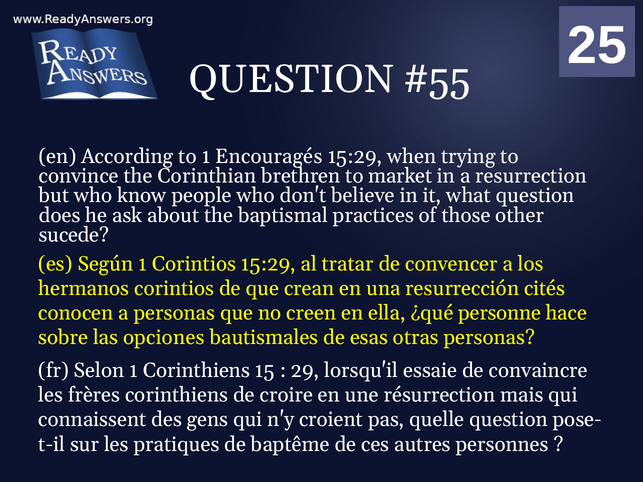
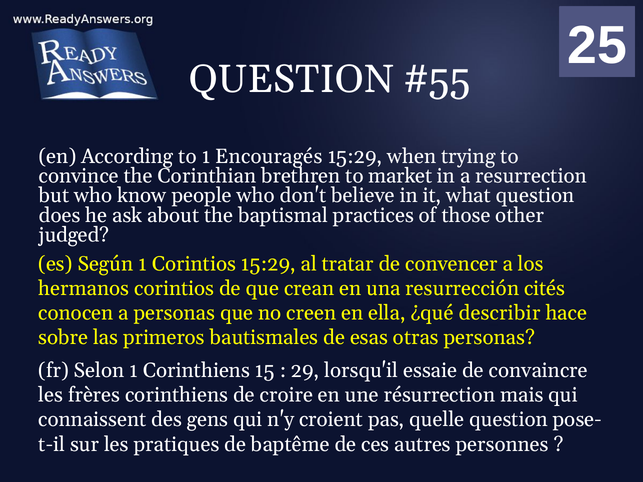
sucede: sucede -> judged (74, 235)
personne: personne -> describir (500, 313)
opciones: opciones -> primeros (164, 338)
